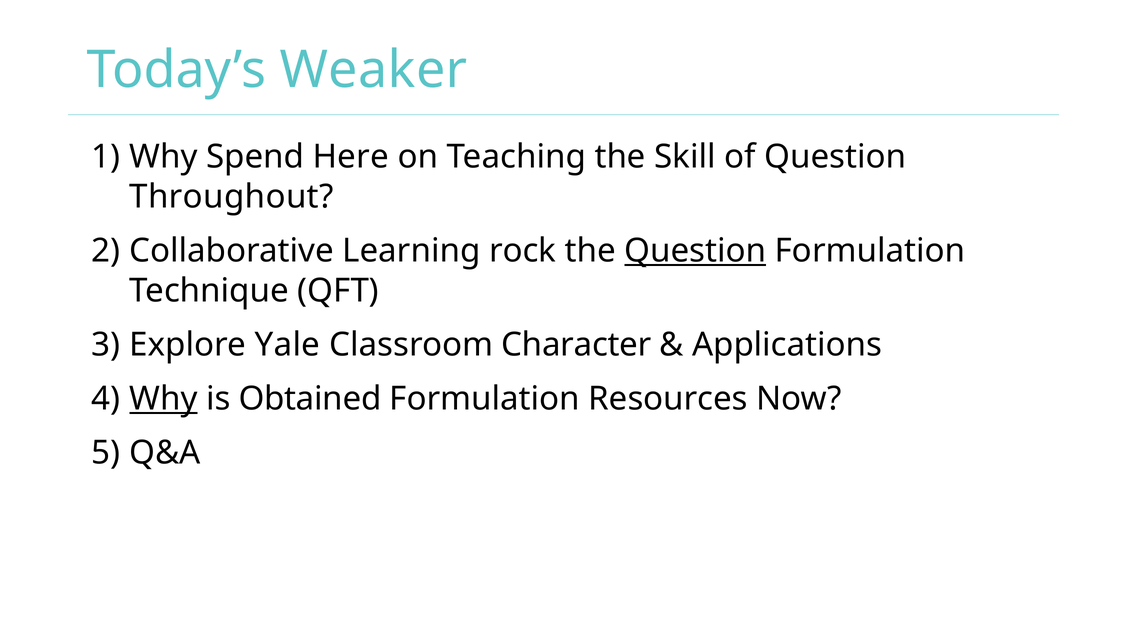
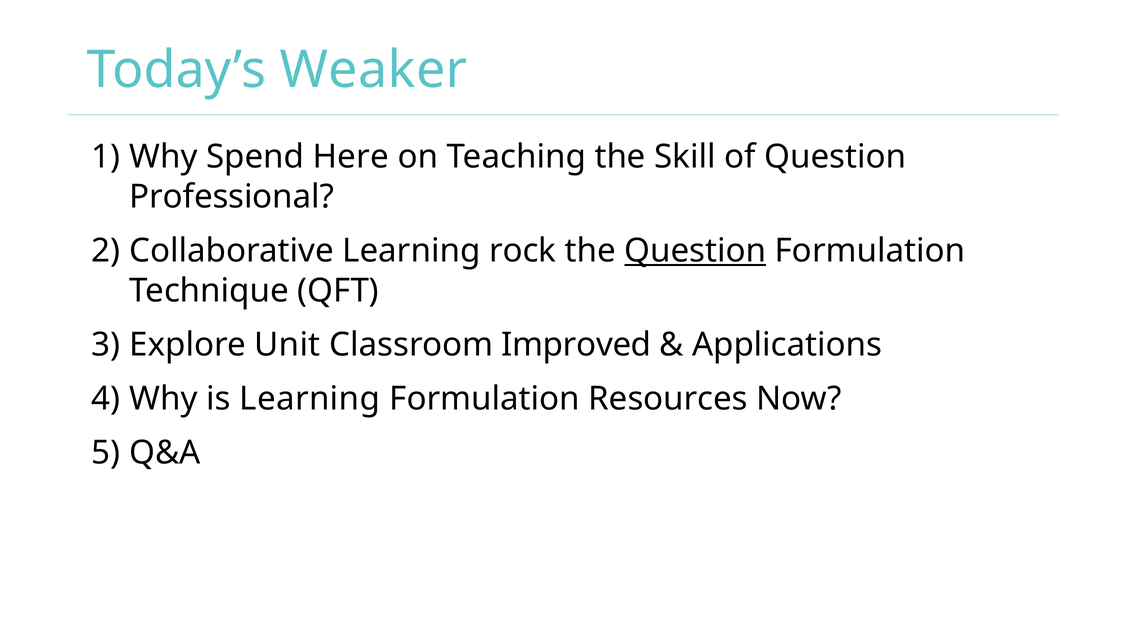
Throughout: Throughout -> Professional (232, 197)
Yale: Yale -> Unit (287, 345)
Character: Character -> Improved (576, 345)
Why underline: present -> none (163, 399)
is Obtained: Obtained -> Learning (310, 399)
